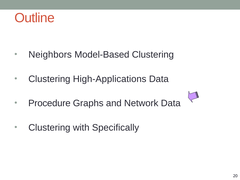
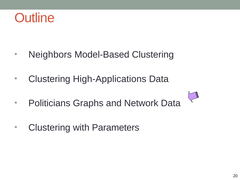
Procedure: Procedure -> Politicians (49, 103)
Specifically: Specifically -> Parameters (116, 128)
